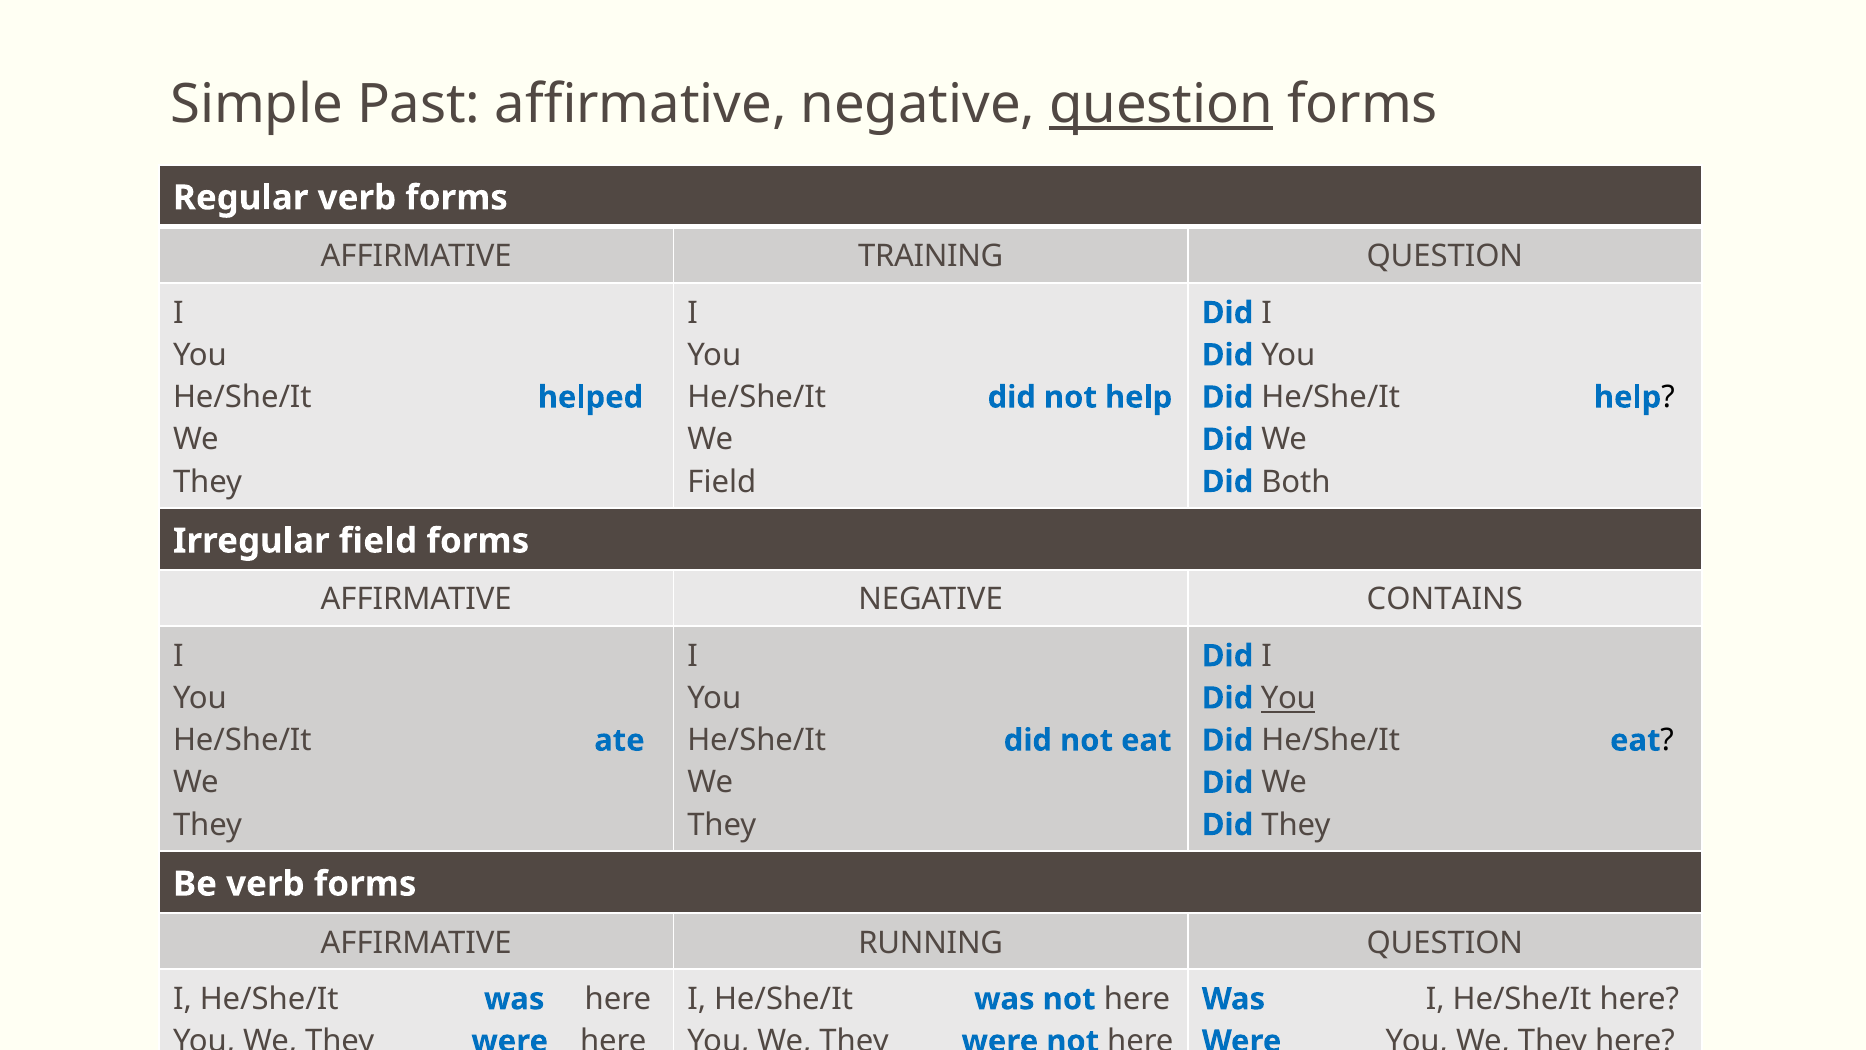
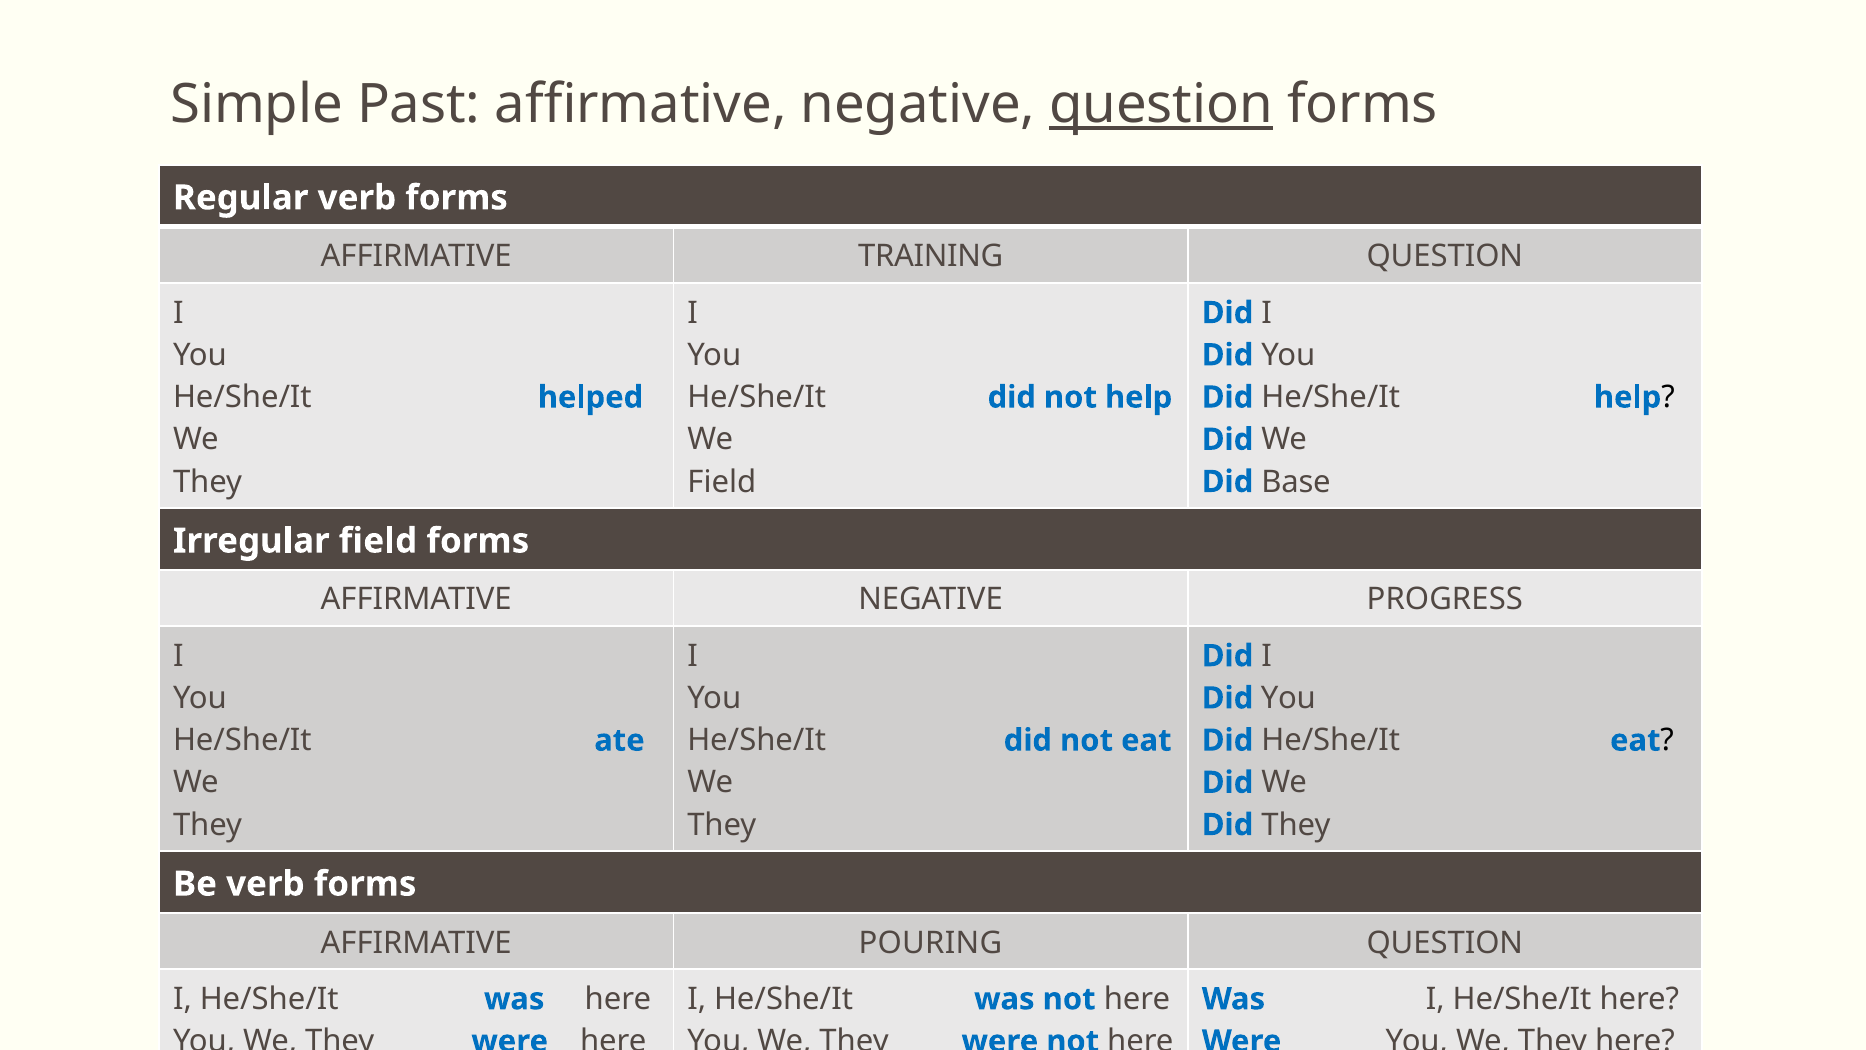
Both: Both -> Base (1296, 482)
CONTAINS: CONTAINS -> PROGRESS (1445, 600)
You underline: present -> none (1288, 698)
RUNNING: RUNNING -> POURING (930, 942)
